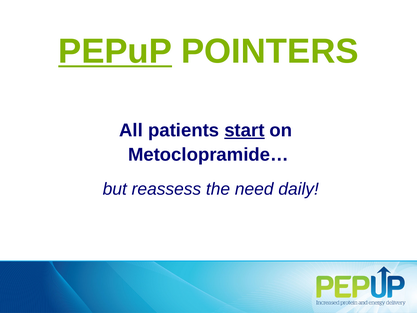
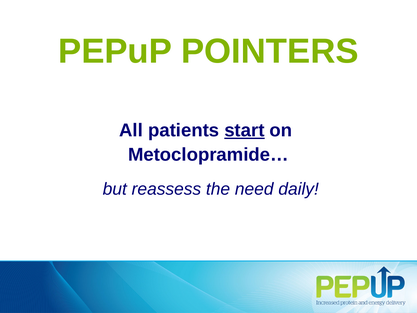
PEPuP underline: present -> none (115, 51)
